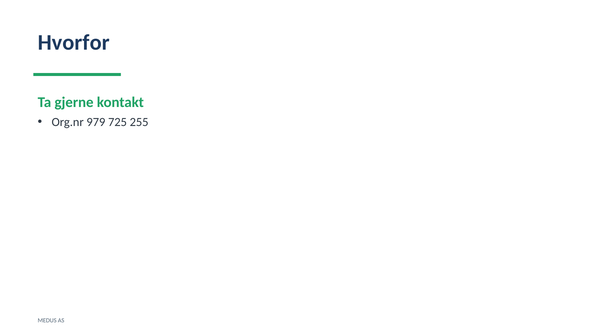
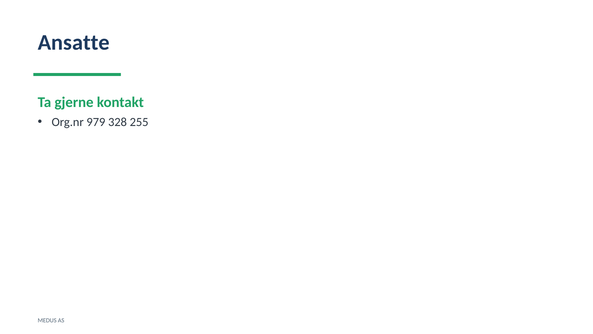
Hvorfor: Hvorfor -> Ansatte (74, 42)
725: 725 -> 328 (117, 122)
